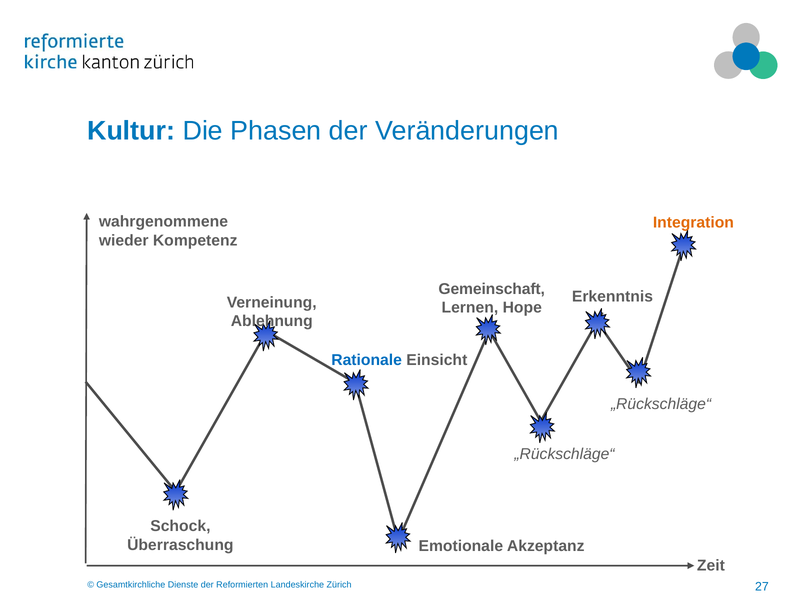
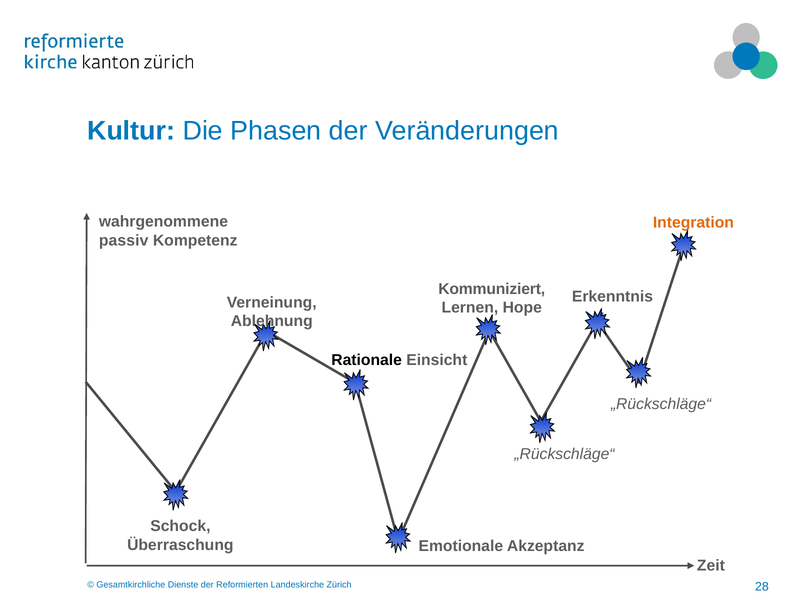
wieder: wieder -> passiv (124, 240)
Gemeinschaft: Gemeinschaft -> Kommuniziert (492, 289)
Rationale colour: blue -> black (367, 360)
27: 27 -> 28 (762, 586)
